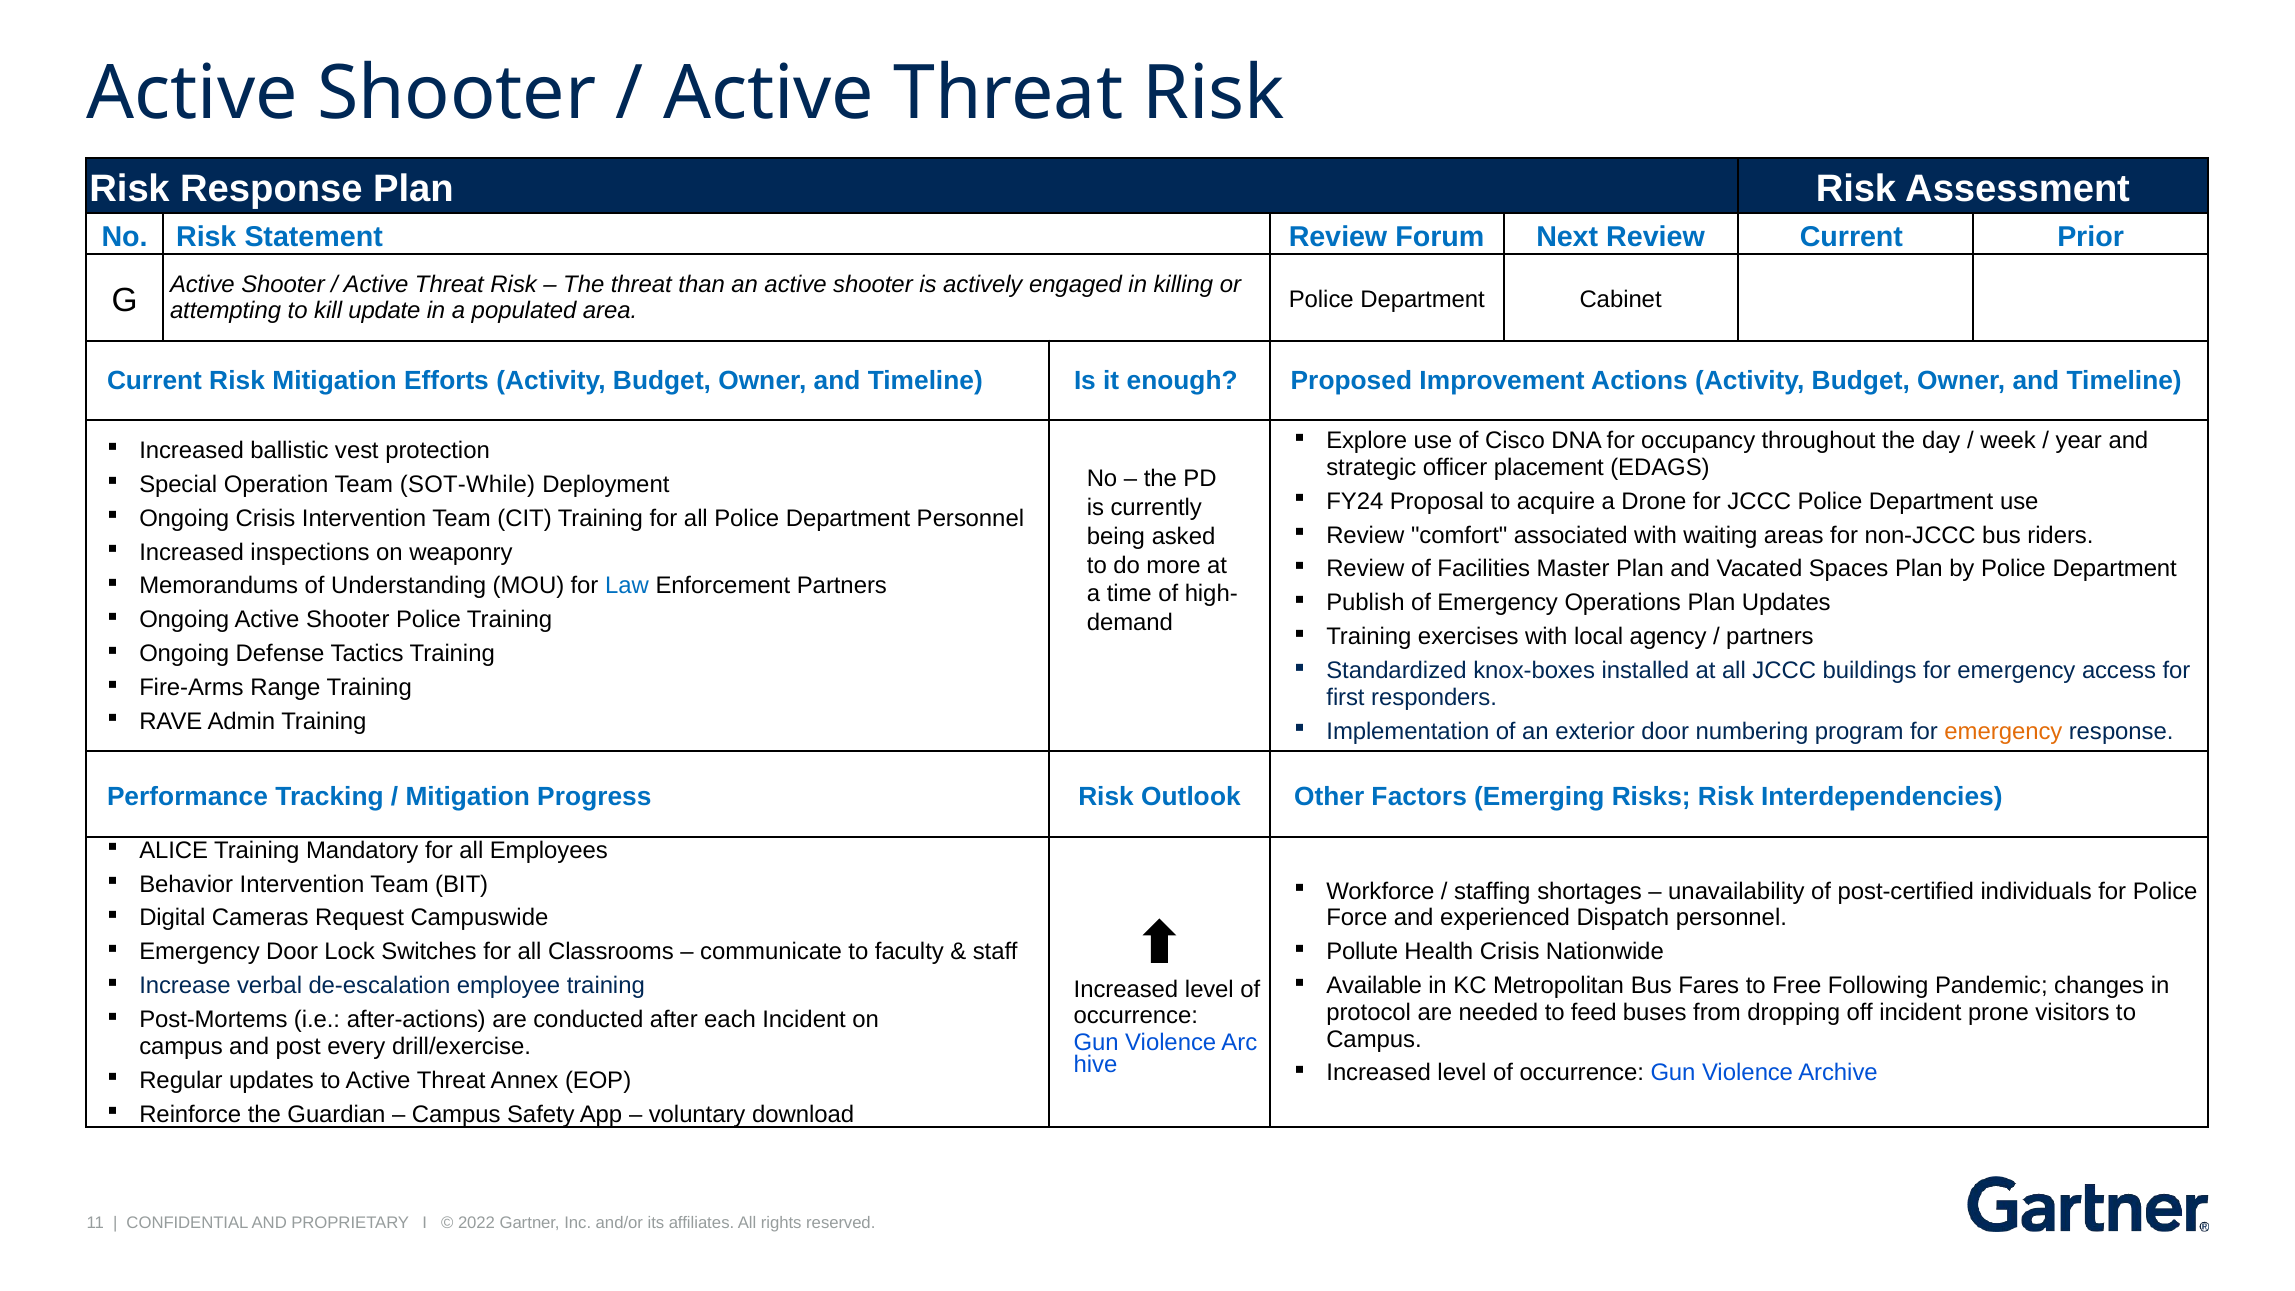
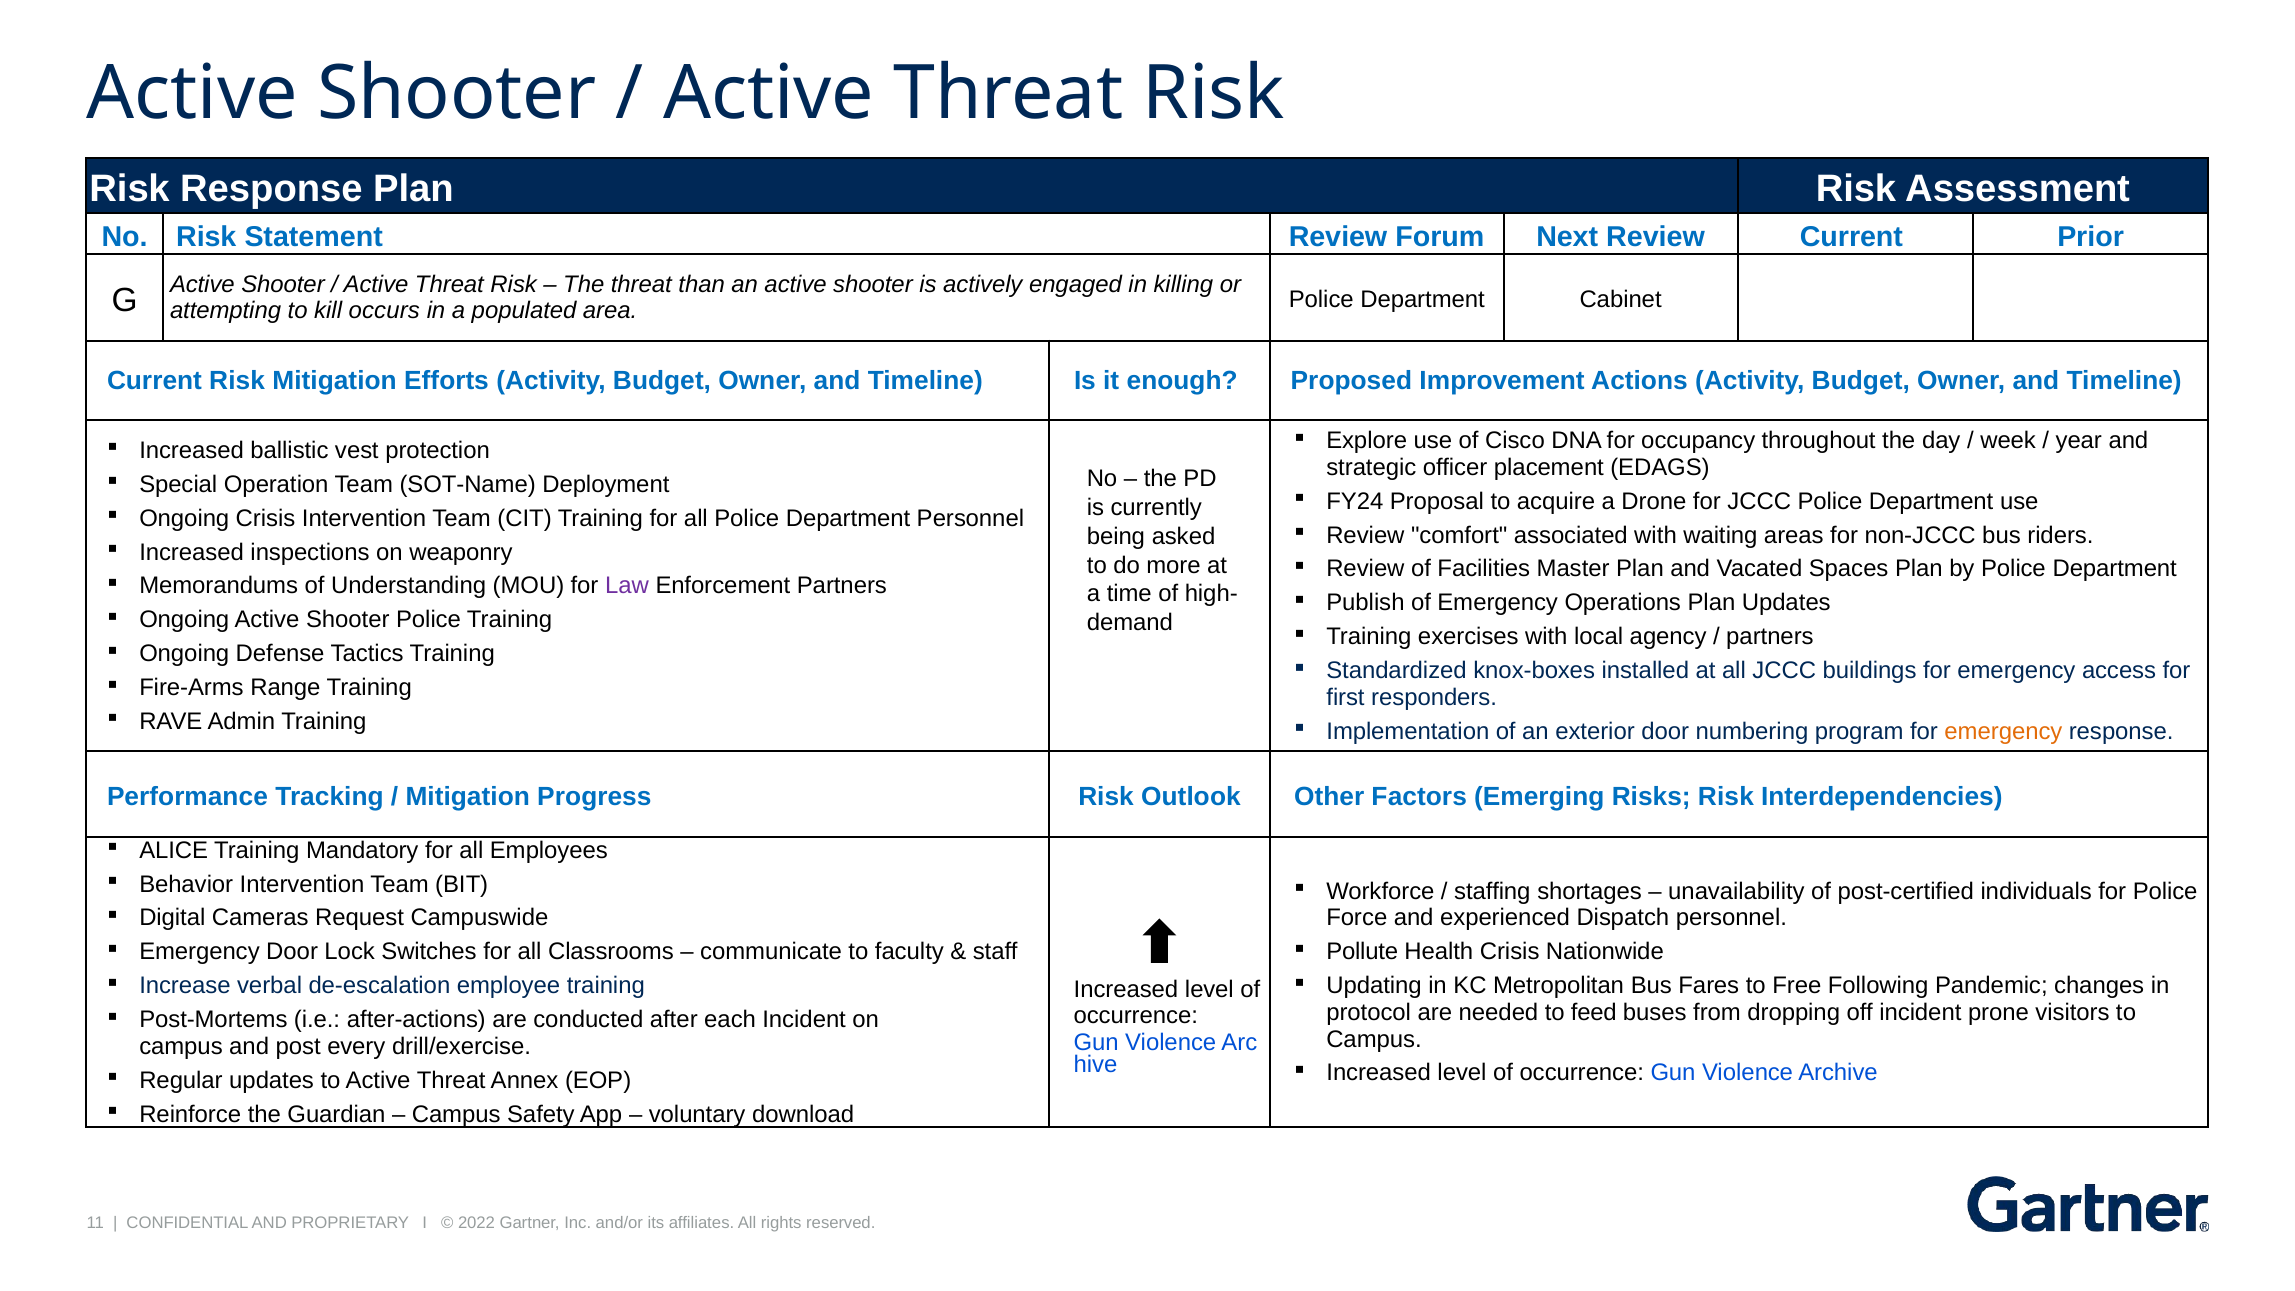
update: update -> occurs (384, 311)
SOT-While: SOT-While -> SOT-Name (468, 484)
Law colour: blue -> purple (627, 586)
Available: Available -> Updating (1374, 986)
